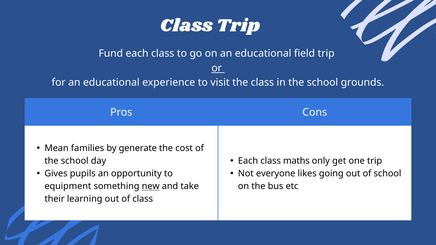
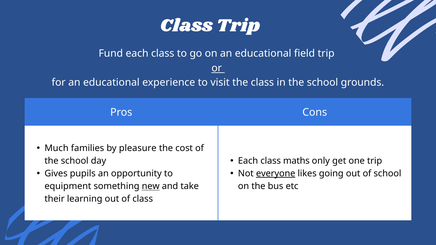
Mean: Mean -> Much (57, 148)
generate: generate -> pleasure (138, 148)
everyone underline: none -> present (276, 174)
